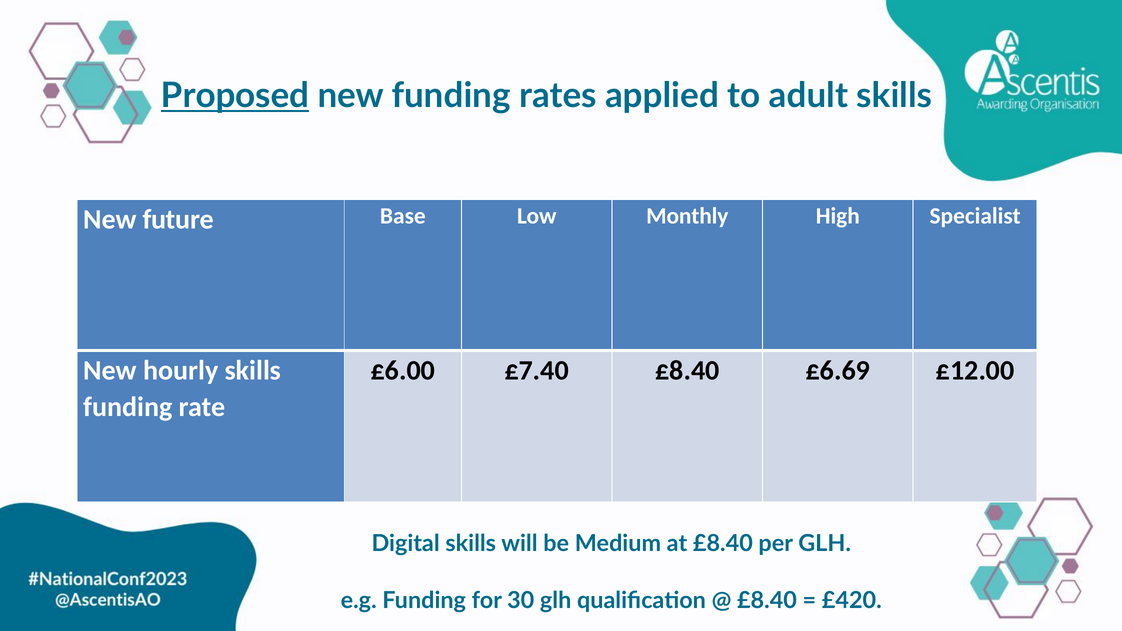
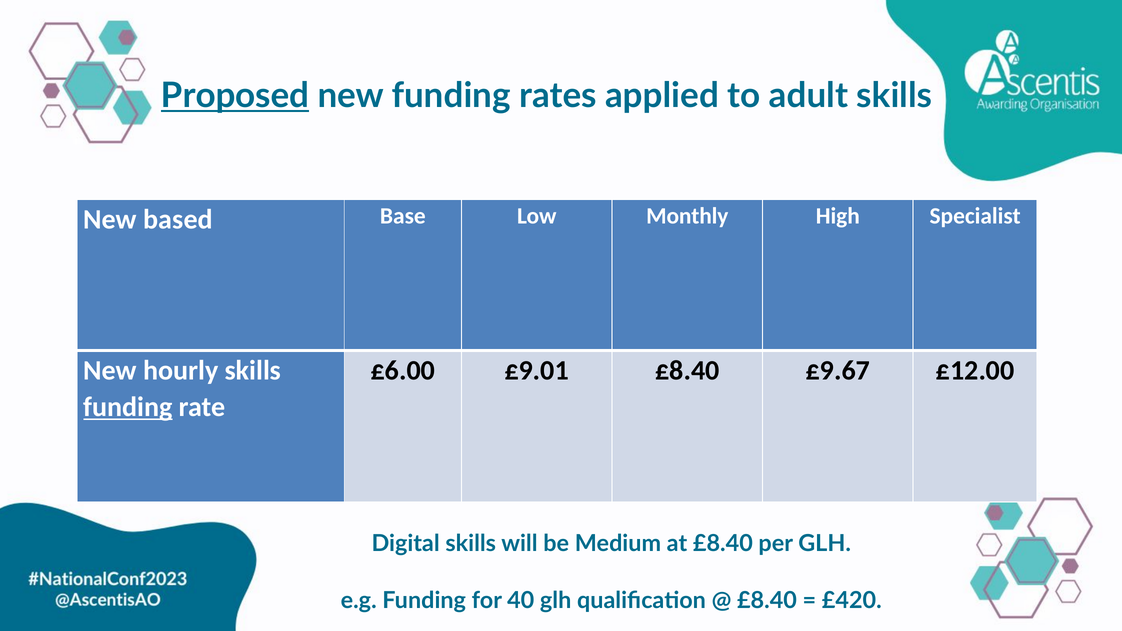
future: future -> based (178, 219)
£7.40: £7.40 -> £9.01 (537, 371)
£6.69: £6.69 -> £9.67 (838, 371)
funding underline: none -> present (128, 407)
30: 30 -> 40 (521, 601)
